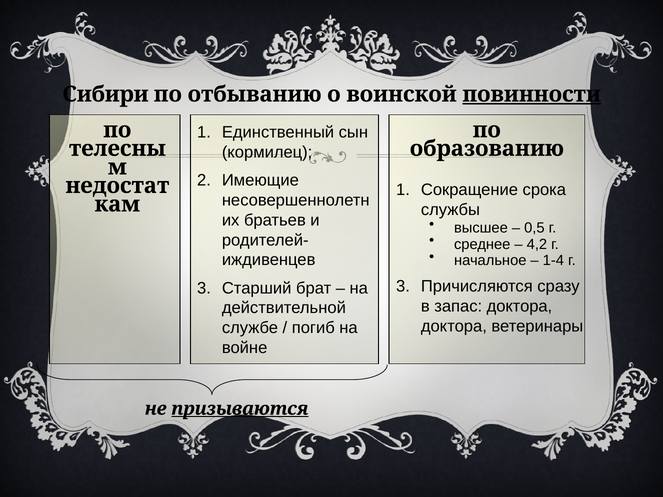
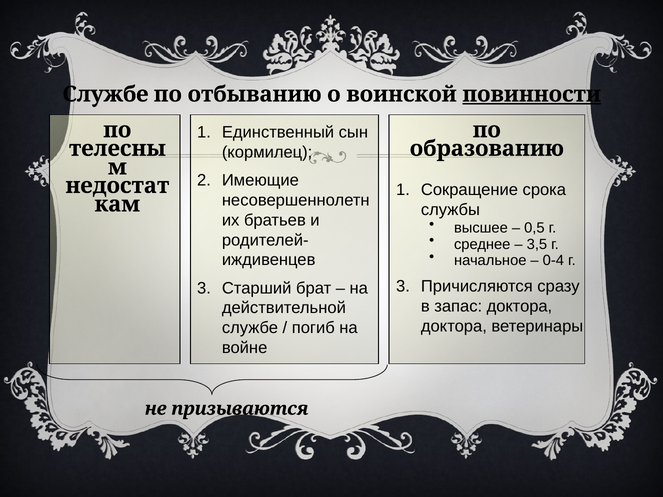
Сибири: Сибири -> Службе (106, 94)
4,2: 4,2 -> 3,5 (537, 244)
1-4: 1-4 -> 0-4 (553, 261)
призываются underline: present -> none (240, 409)
